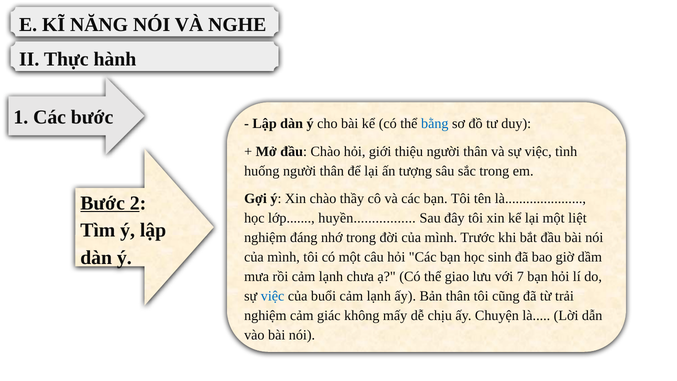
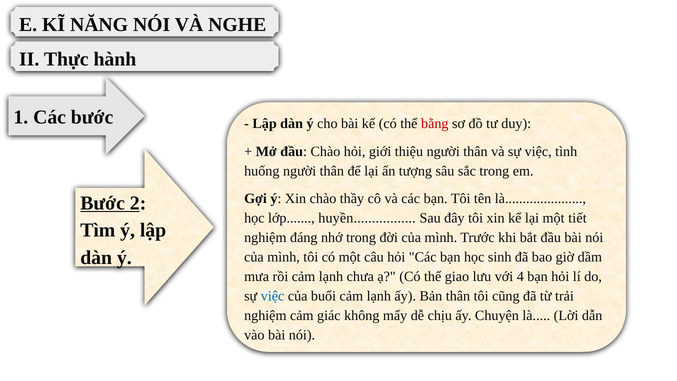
bằng colour: blue -> red (435, 123)
liệt: liệt -> tiết (577, 218)
7: 7 -> 4 (520, 277)
